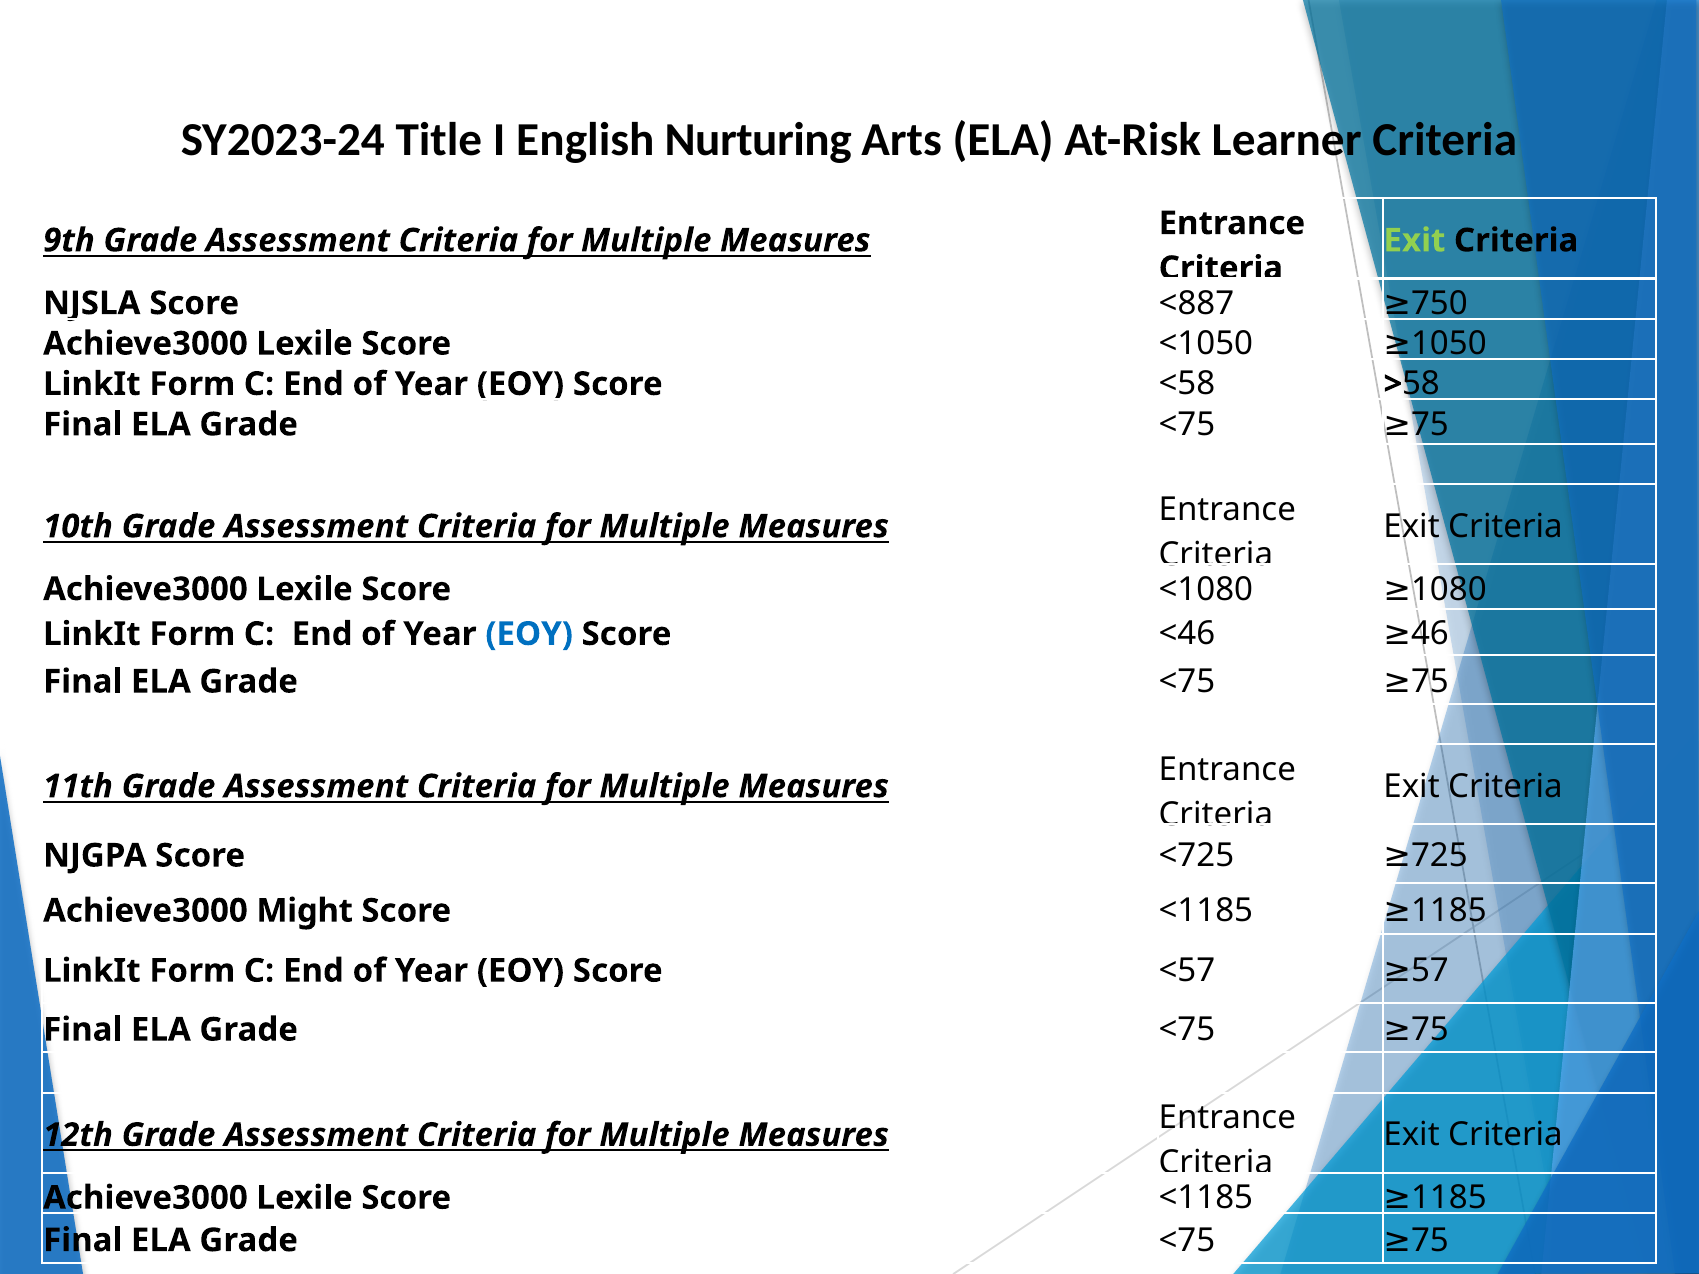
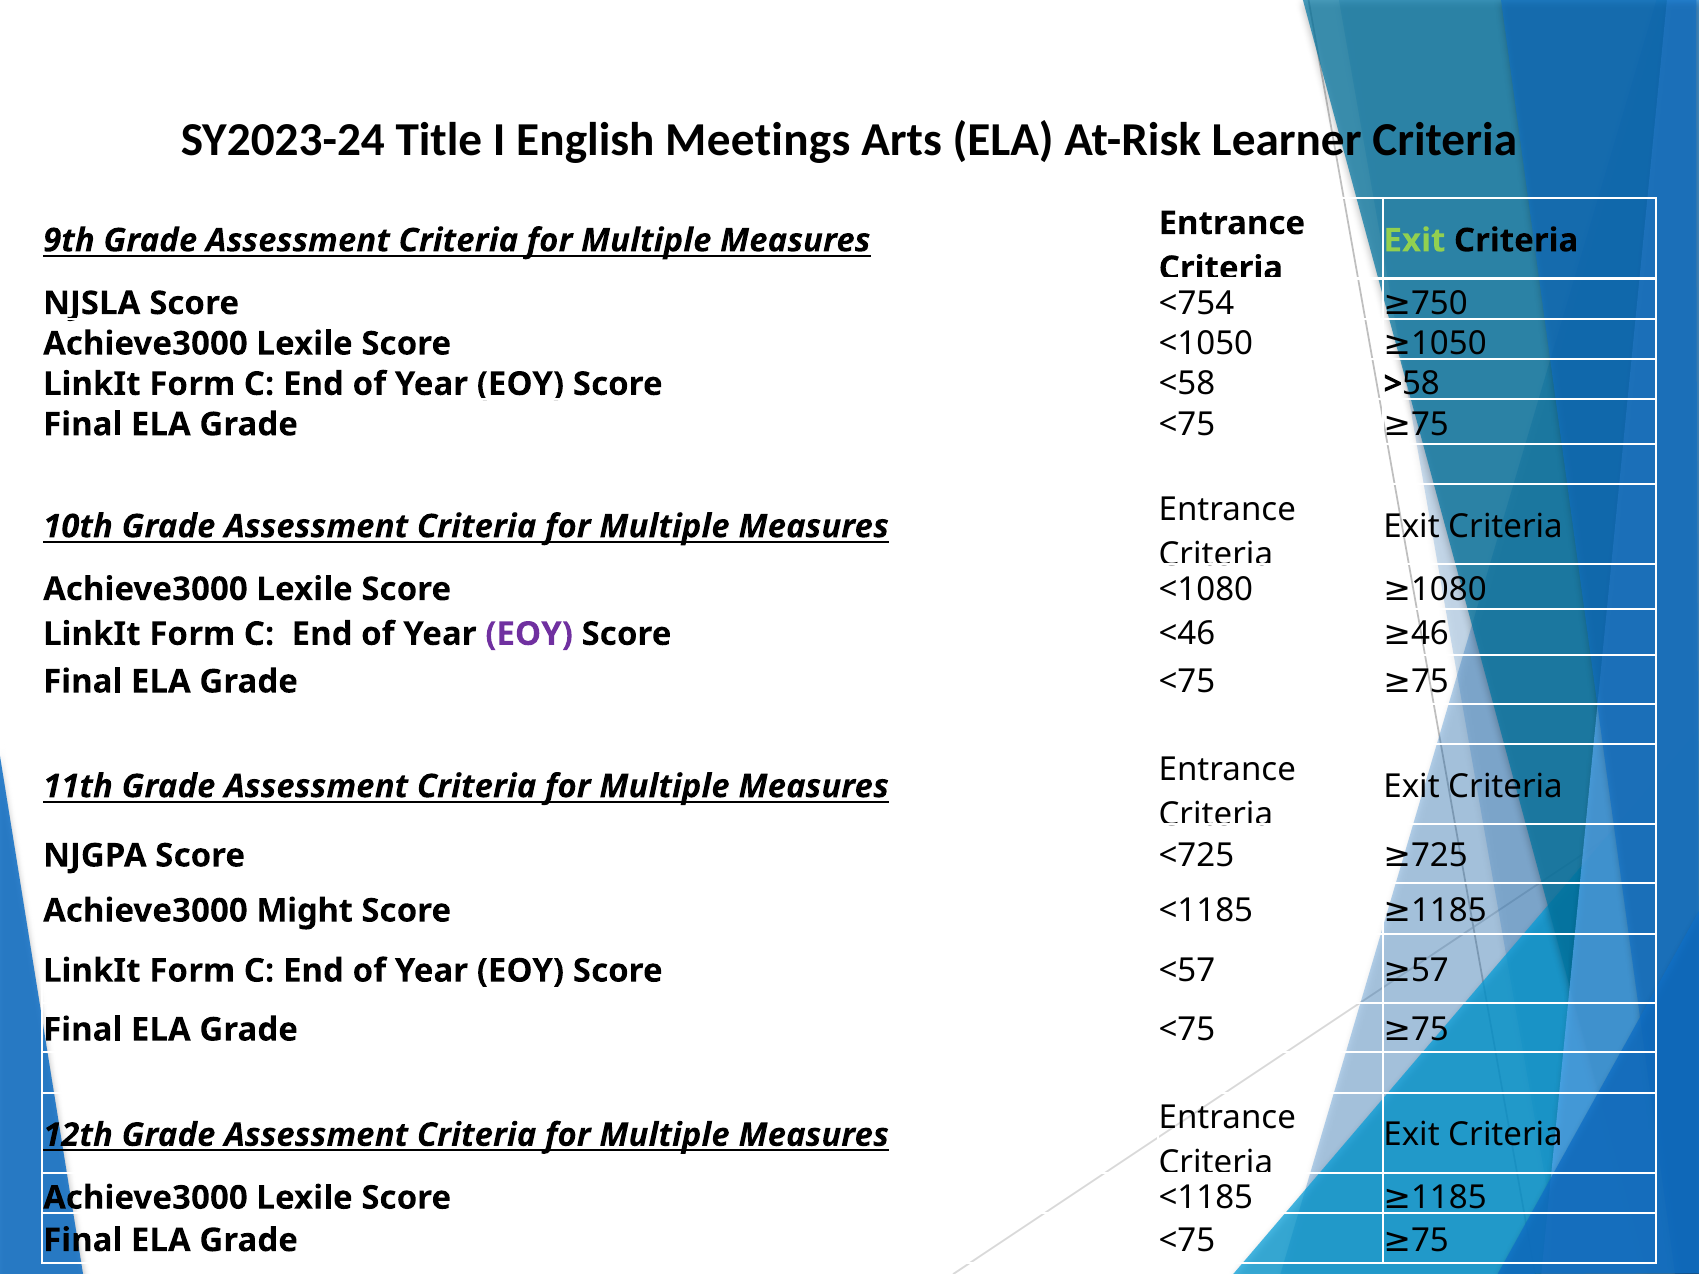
Nurturing: Nurturing -> Meetings (758, 140)
<887: <887 -> <754 (1196, 303)
EOY colour: blue -> purple (529, 634)
